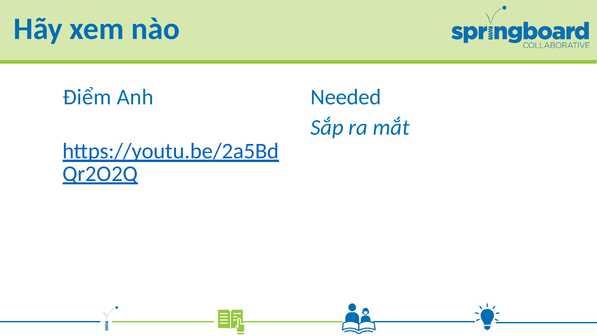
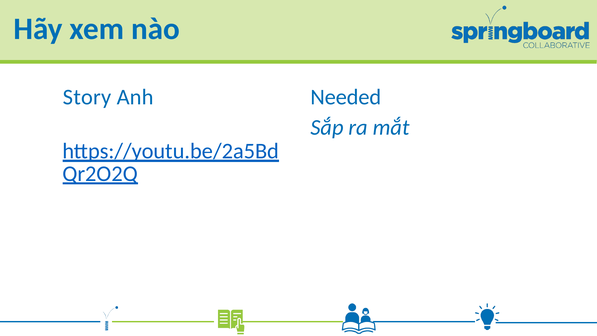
Điểm: Điểm -> Story (87, 97)
